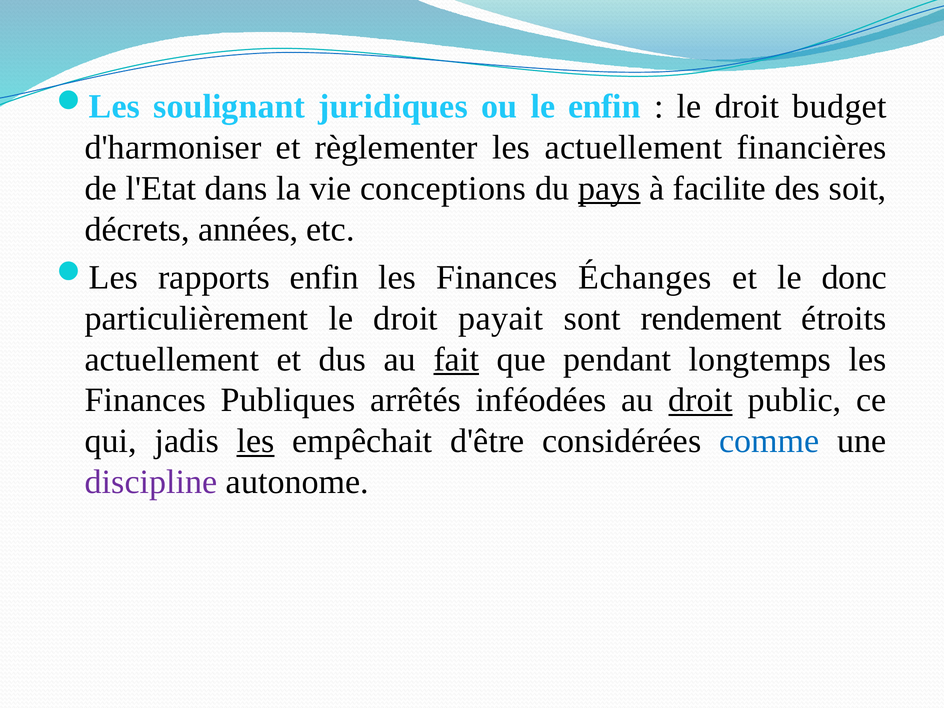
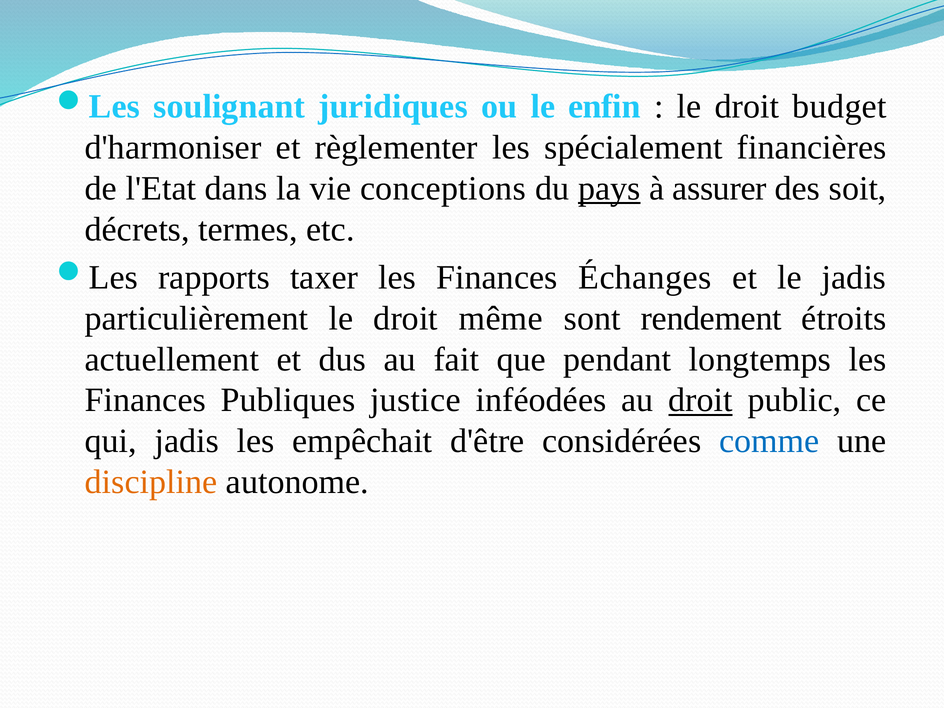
les actuellement: actuellement -> spécialement (634, 147)
facilite: facilite -> assurer (720, 188)
années: années -> termes (248, 229)
rapports enfin: enfin -> taxer (324, 277)
le donc: donc -> jadis (854, 277)
payait: payait -> même (501, 318)
fait underline: present -> none (456, 359)
arrêtés: arrêtés -> justice (415, 400)
les underline: present -> none (256, 441)
discipline colour: purple -> orange (151, 482)
